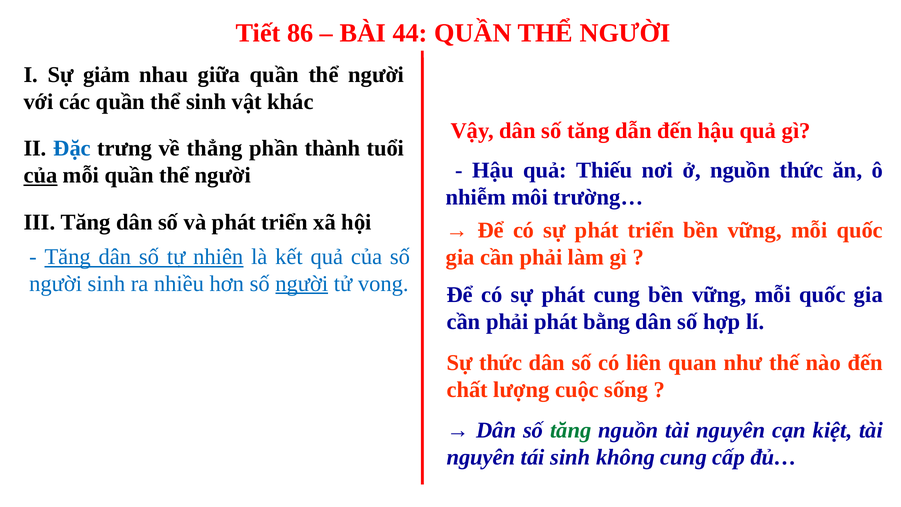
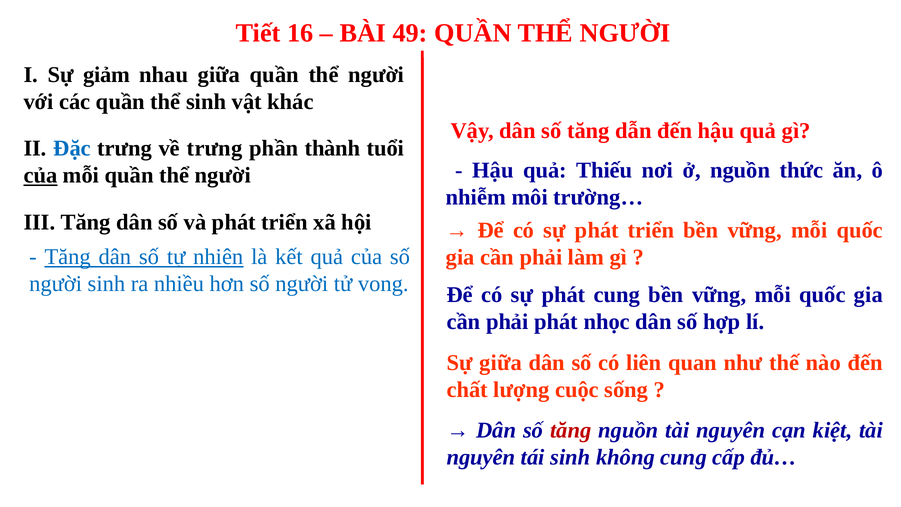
86: 86 -> 16 (300, 33)
44: 44 -> 49 (410, 33)
về thẳng: thẳng -> trưng (215, 148)
người underline: present -> none (302, 284)
bằng: bằng -> nhọc (607, 322)
Sự thức: thức -> giữa (501, 362)
tăng colour: green -> red (571, 430)
